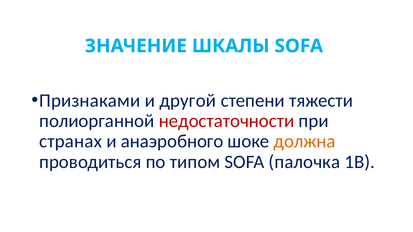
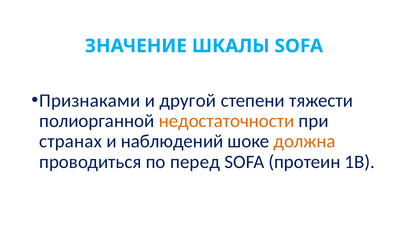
недостаточности colour: red -> orange (227, 121)
анаэробного: анаэробного -> наблюдений (172, 142)
типом: типом -> перед (195, 162)
палочка: палочка -> протеин (305, 162)
